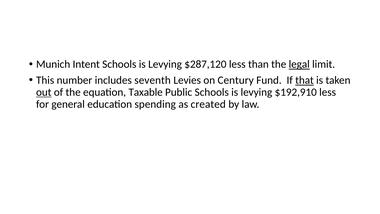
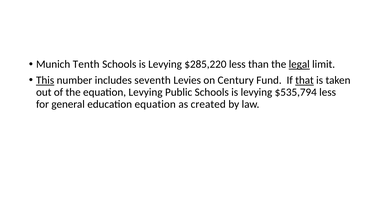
Intent: Intent -> Tenth (86, 64)
$287,120: $287,120 -> $285,220 (205, 64)
This underline: none -> present (45, 80)
out underline: present -> none (44, 92)
equation Taxable: Taxable -> Levying (146, 92)
$192,910: $192,910 -> $535,794 (296, 92)
education spending: spending -> equation (155, 104)
